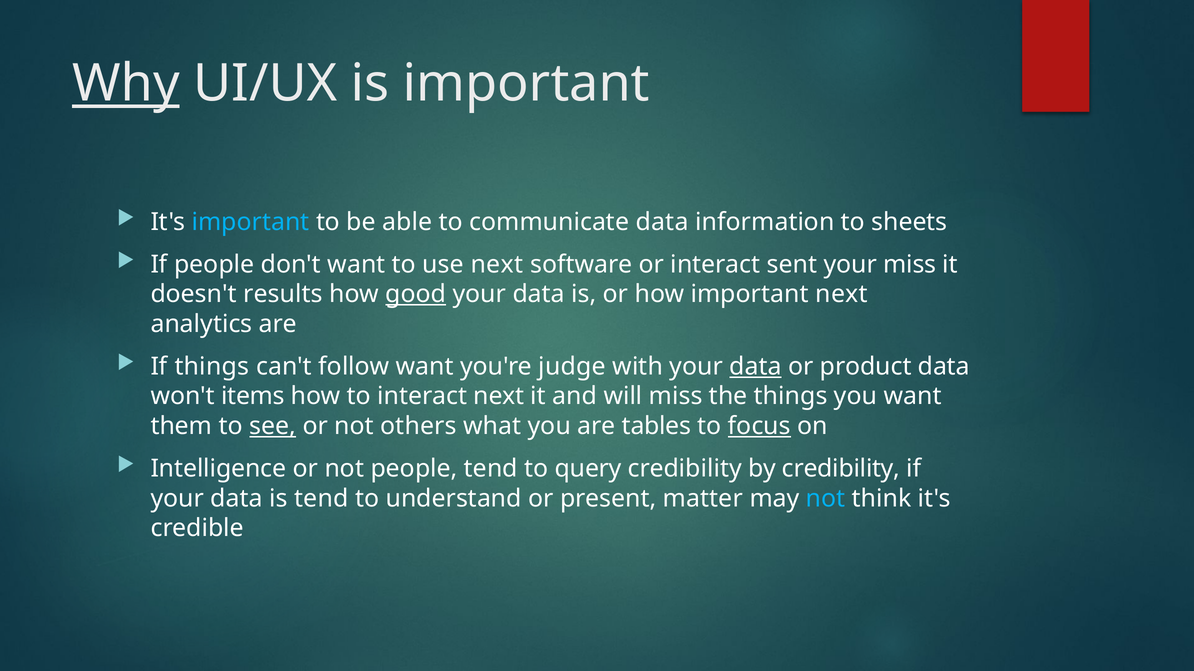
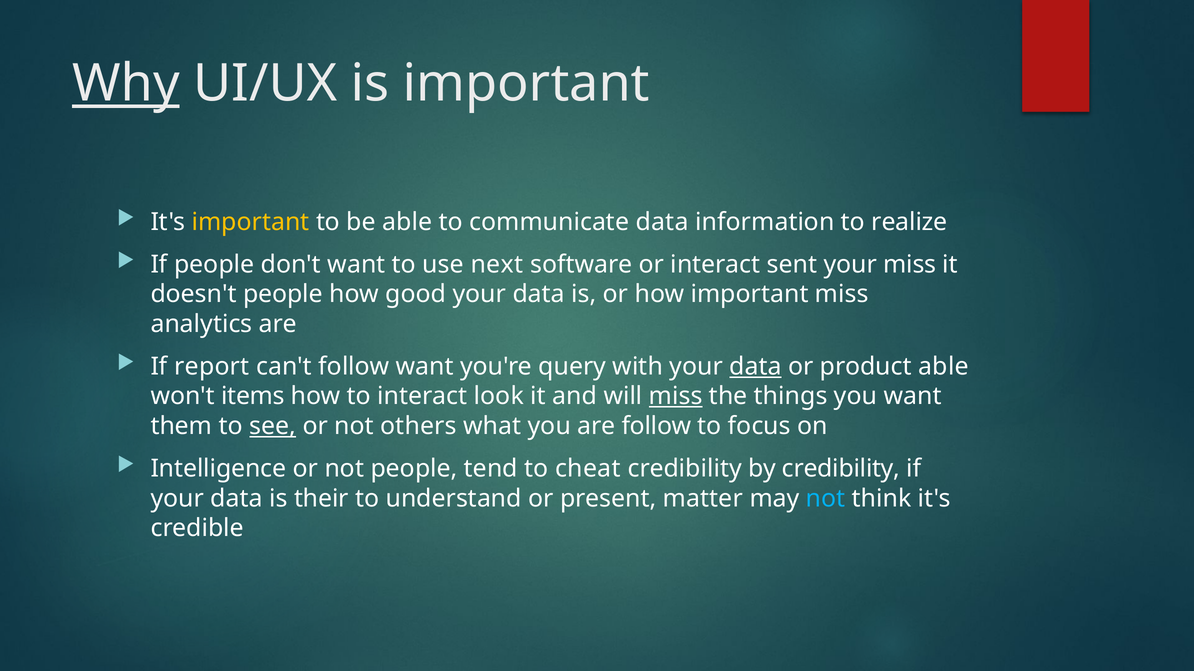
important colour: light blue -> yellow (251, 222)
sheets: sheets -> realize (909, 222)
doesn't results: results -> people (283, 294)
good underline: present -> none (416, 294)
important next: next -> miss (842, 294)
If things: things -> report (212, 367)
judge: judge -> query (572, 367)
product data: data -> able (943, 367)
interact next: next -> look (499, 397)
miss underline: none -> present (676, 397)
are tables: tables -> follow (656, 427)
focus underline: present -> none (759, 427)
query: query -> cheat (588, 469)
is tend: tend -> their (321, 499)
